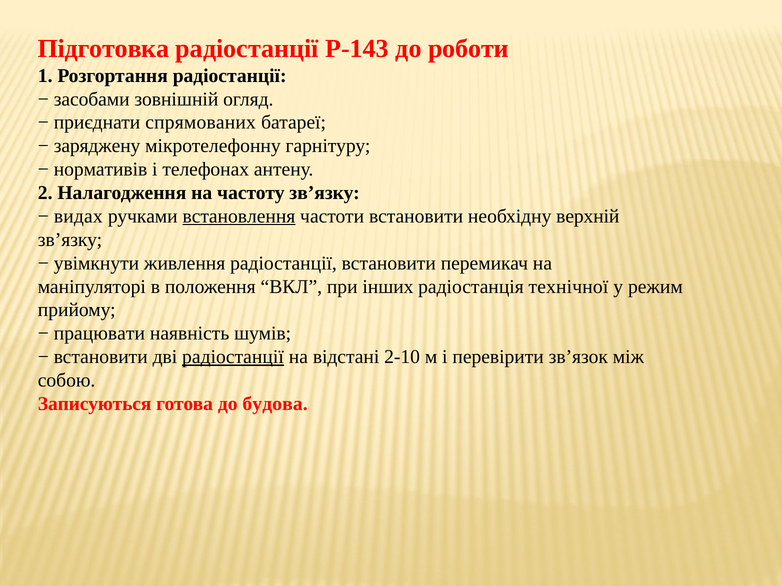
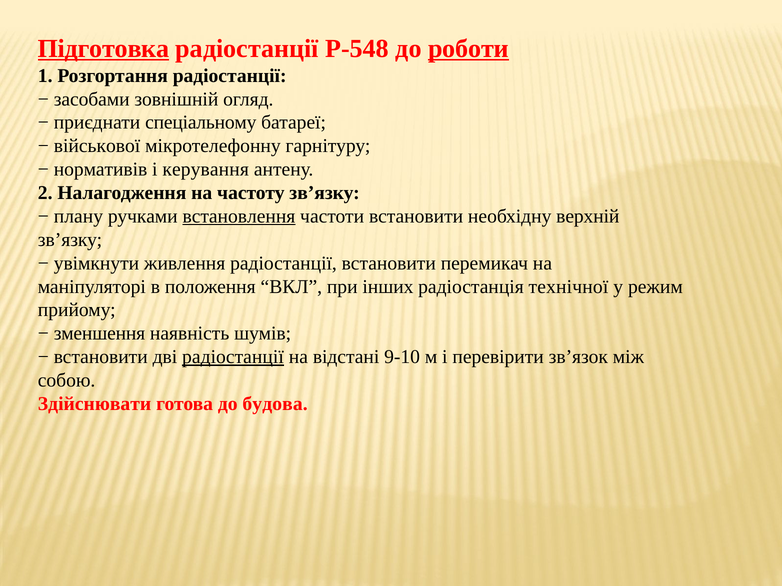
Підготовка underline: none -> present (104, 49)
Р-143: Р-143 -> Р-548 (357, 49)
роботи underline: none -> present (468, 49)
спрямованих: спрямованих -> спеціальному (201, 123)
заряджену: заряджену -> військової (97, 146)
телефонах: телефонах -> керування (206, 170)
видах: видах -> плану (78, 216)
працювати: працювати -> зменшення (99, 334)
2-10: 2-10 -> 9-10 (402, 357)
Записуються: Записуються -> Здійснювати (95, 404)
